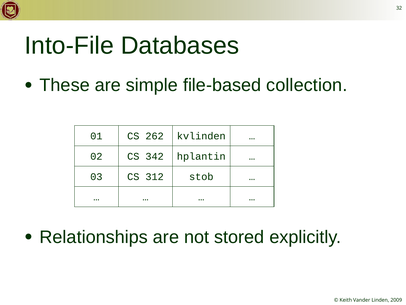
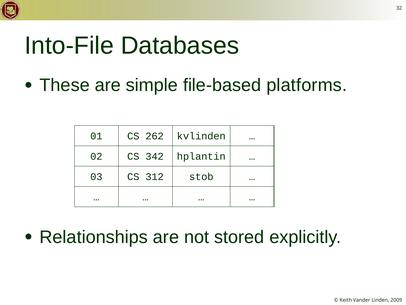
collection: collection -> platforms (307, 85)
